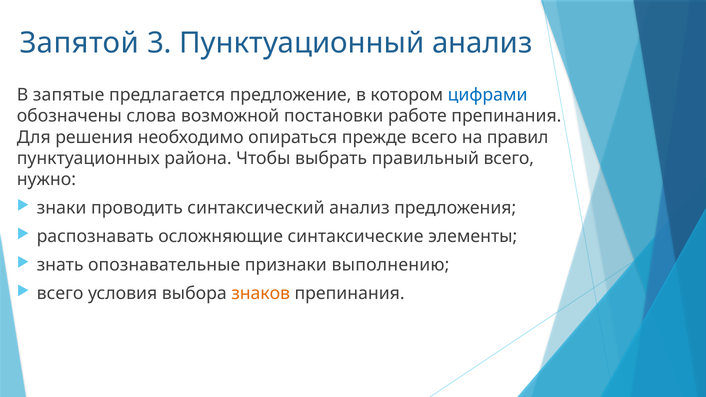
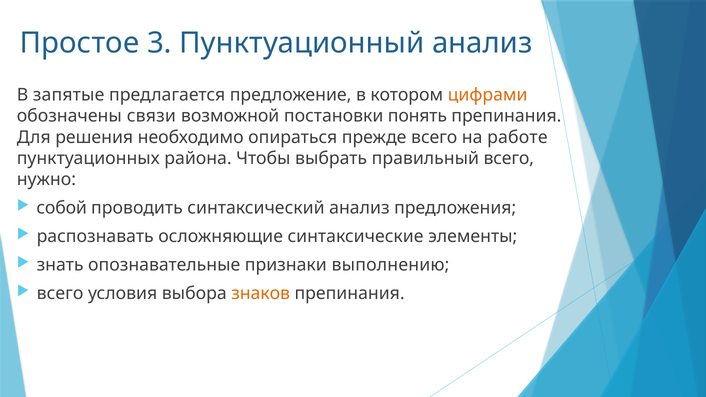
Запятой: Запятой -> Простое (79, 43)
цифрами colour: blue -> orange (488, 95)
слова: слова -> связи (151, 116)
работе: работе -> понять (417, 116)
правил: правил -> работе (517, 137)
знаки: знаки -> собой (62, 208)
